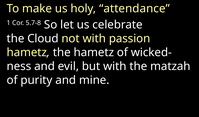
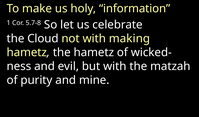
attendance: attendance -> information (135, 9)
passion: passion -> making (130, 38)
